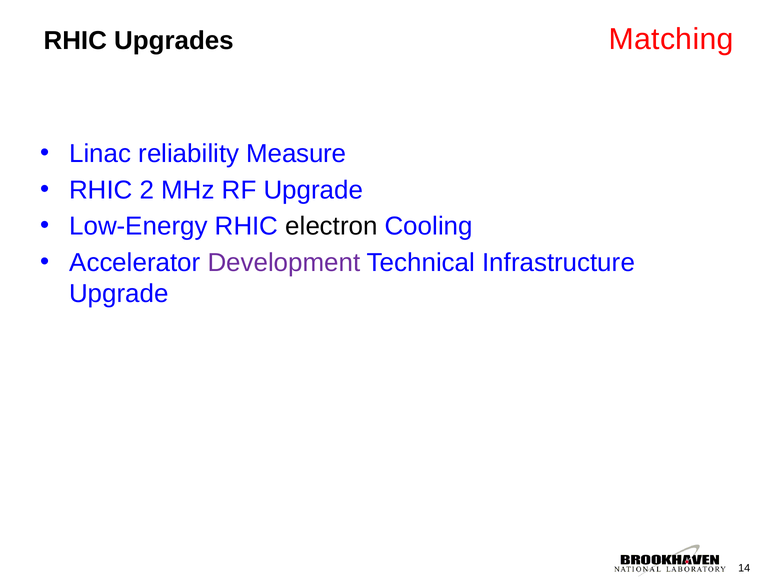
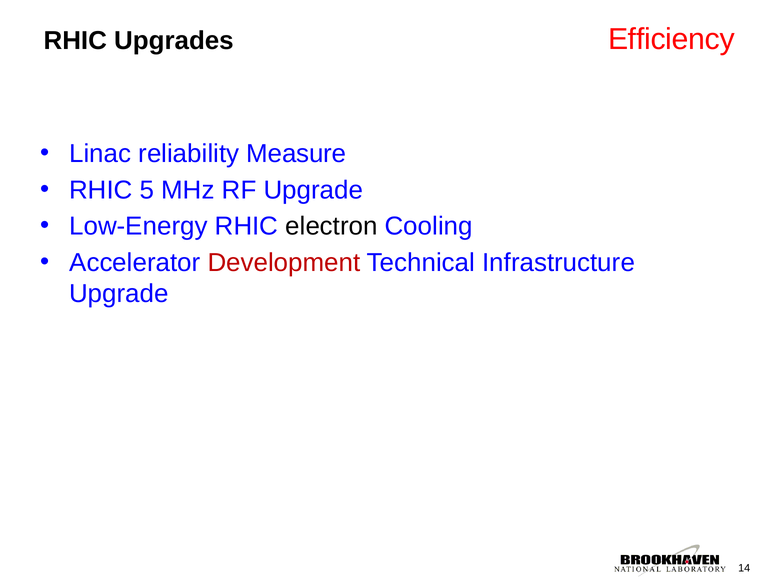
Matching: Matching -> Efficiency (671, 39)
2: 2 -> 5 (147, 190)
Development colour: purple -> red (284, 263)
